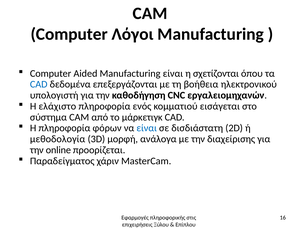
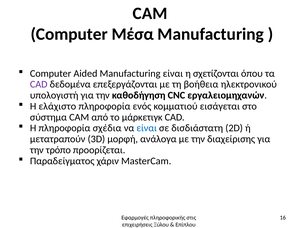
Λόγοι: Λόγοι -> Μέσα (133, 34)
CAD colour: blue -> purple (39, 84)
φόρων: φόρων -> σχέδια (107, 128)
μεθοδολογία: μεθοδολογία -> μετατραπούν (58, 139)
online: online -> τρόπο (58, 150)
